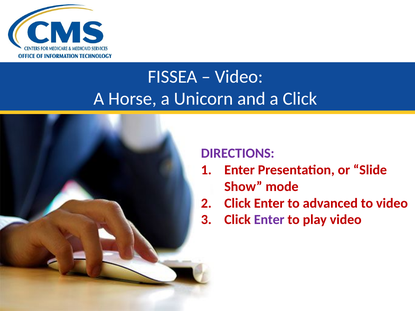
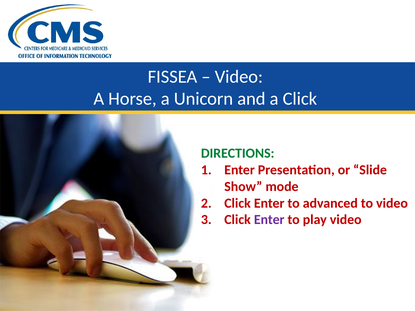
DIRECTIONS colour: purple -> green (238, 154)
